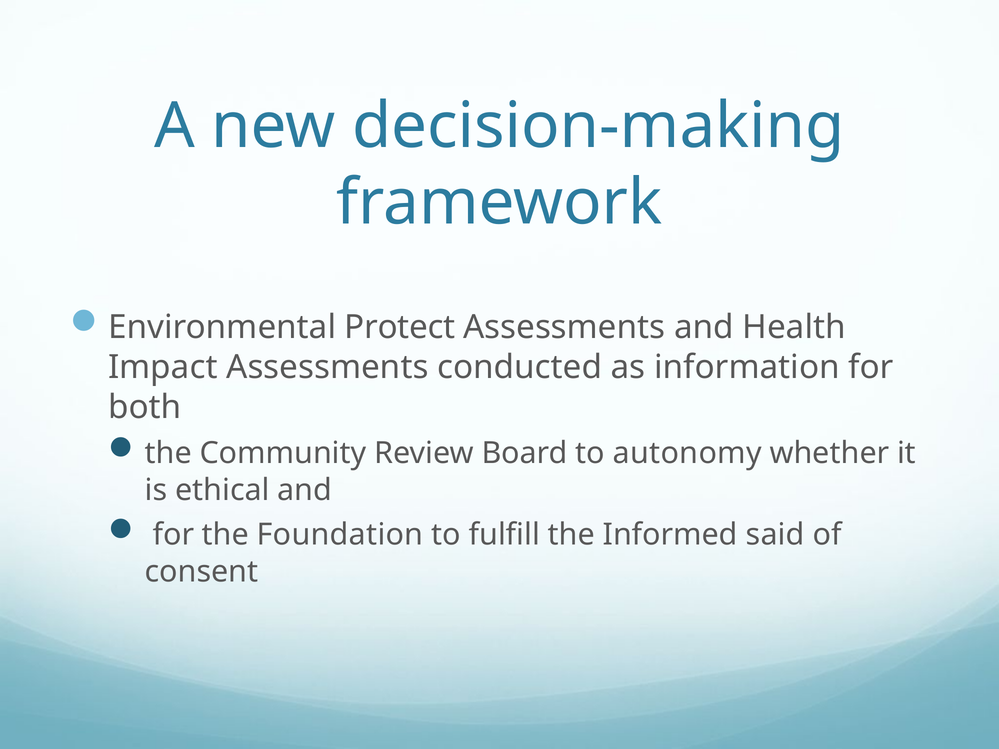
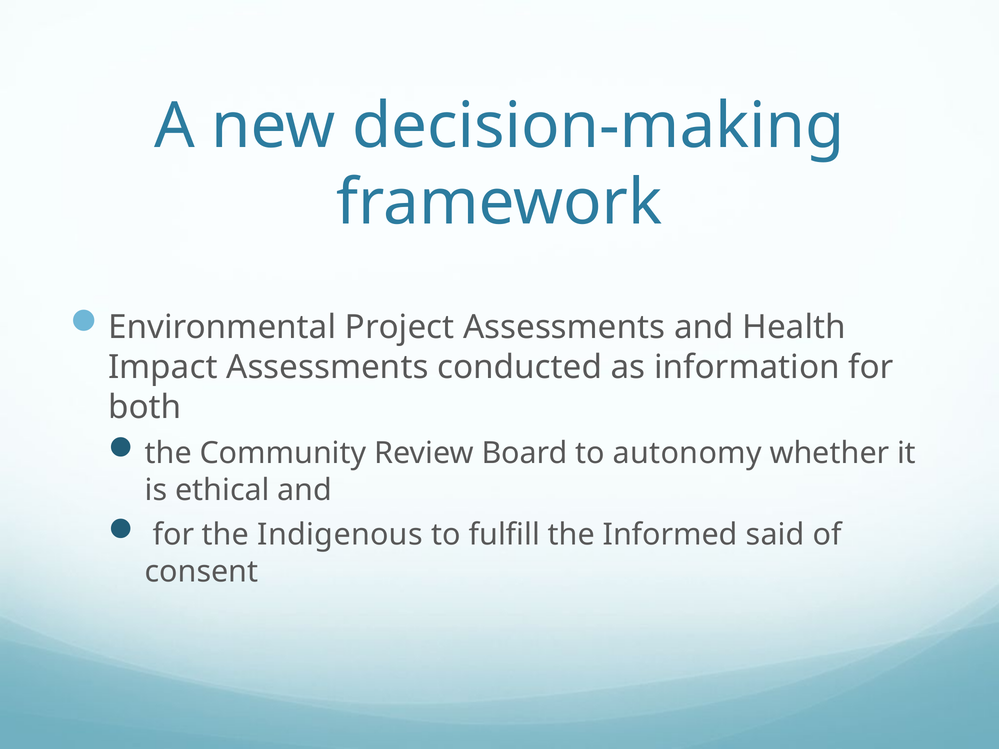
Protect: Protect -> Project (400, 327)
Foundation: Foundation -> Indigenous (340, 535)
